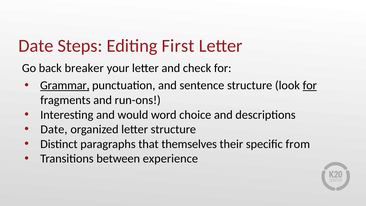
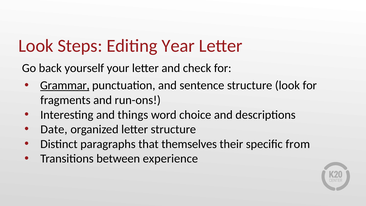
Date: Date -> Look (36, 46)
First: First -> Year (178, 46)
breaker: breaker -> yourself (84, 68)
for underline: present -> none (310, 85)
would: would -> things (133, 115)
